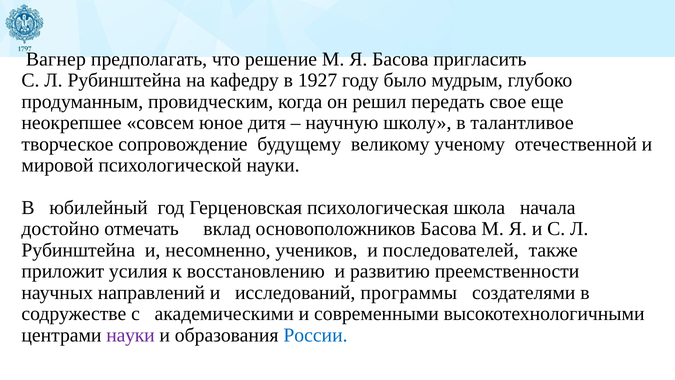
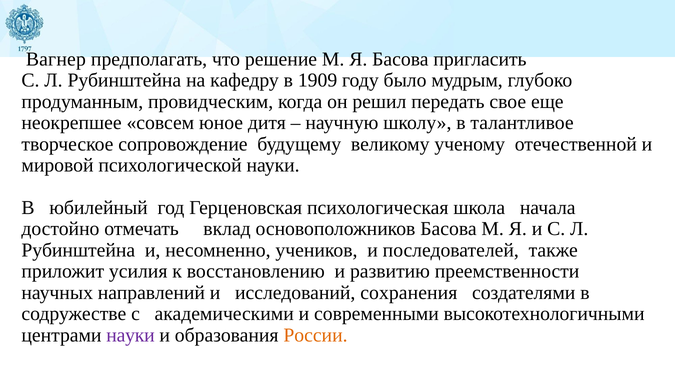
1927: 1927 -> 1909 (318, 80)
программы: программы -> сохранения (409, 292)
России colour: blue -> orange (315, 335)
